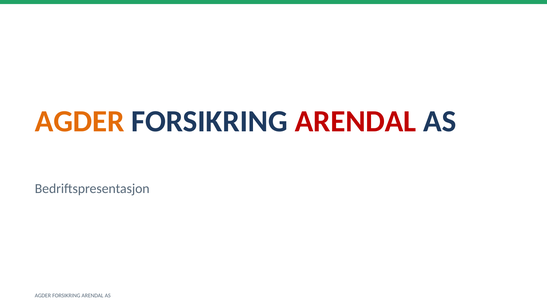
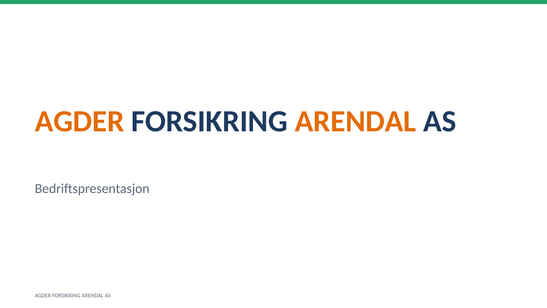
ARENDAL colour: red -> orange (356, 121)
